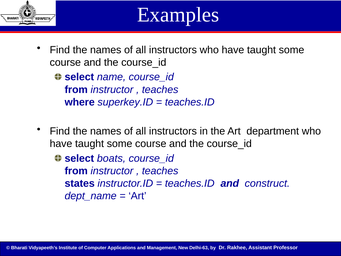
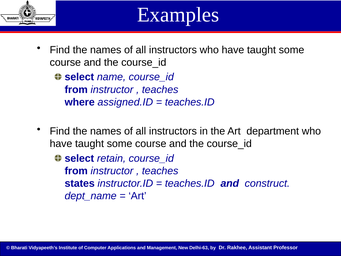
superkey.ID: superkey.ID -> assigned.ID (125, 102)
boats: boats -> retain (111, 158)
